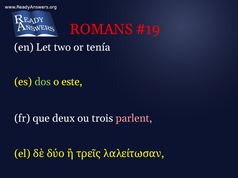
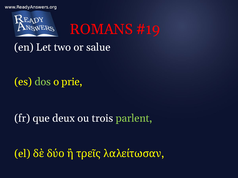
tenía: tenía -> salue (98, 47)
este: este -> prie (72, 82)
parlent colour: pink -> light green (134, 119)
